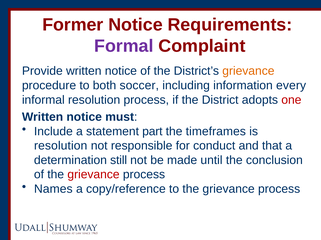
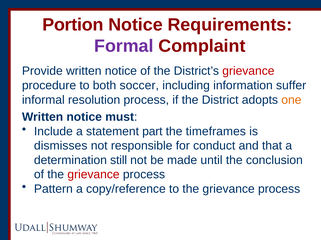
Former: Former -> Portion (73, 25)
grievance colour: orange -> red (248, 71)
every: every -> suffer (291, 86)
one colour: red -> orange (291, 100)
resolution: resolution -> dismisses (61, 146)
Names: Names -> Pattern (53, 190)
